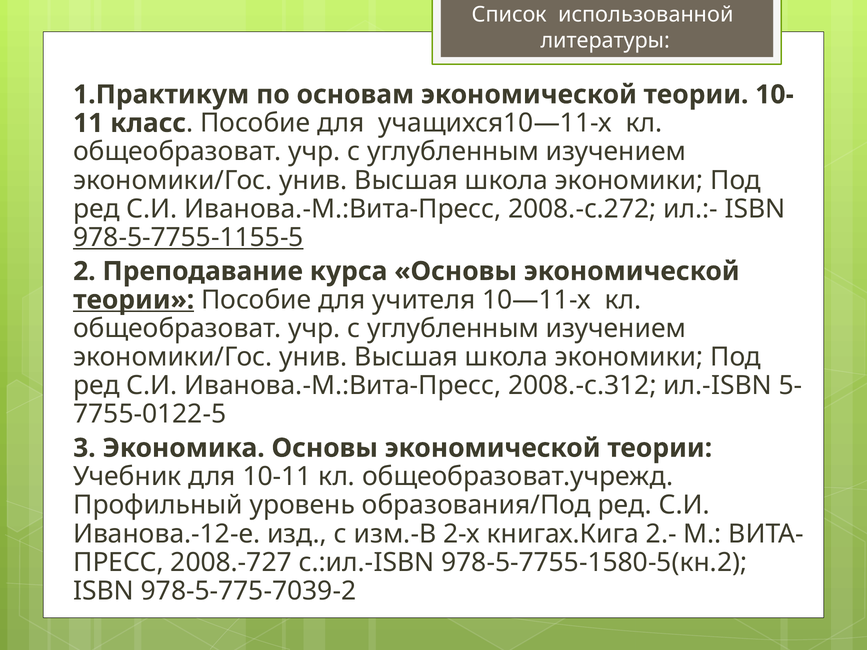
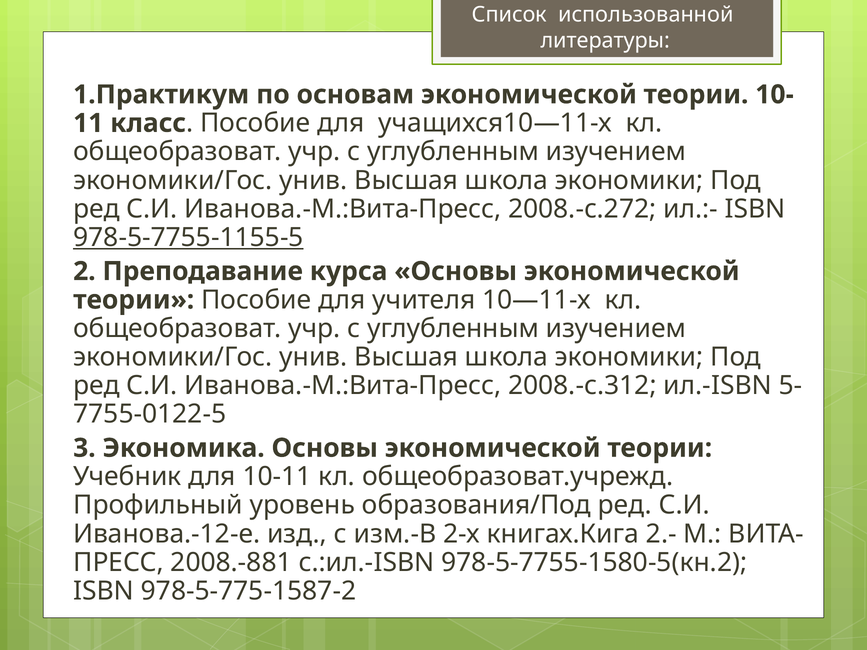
теории underline: present -> none (134, 300)
2008.-727: 2008.-727 -> 2008.-881 (231, 563)
978-5-775-7039-2: 978-5-775-7039-2 -> 978-5-775-1587-2 (248, 591)
